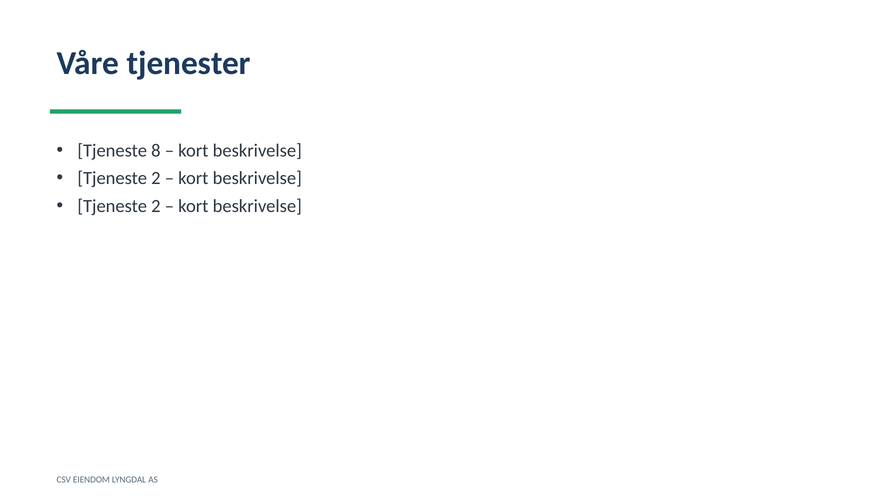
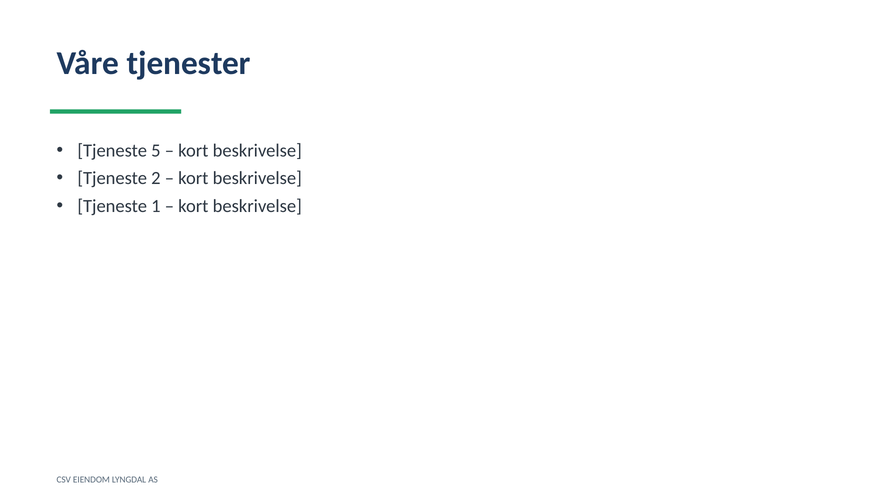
8: 8 -> 5 (156, 151)
2: 2 -> 1 (156, 206)
